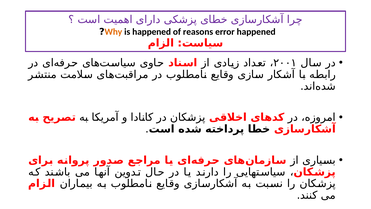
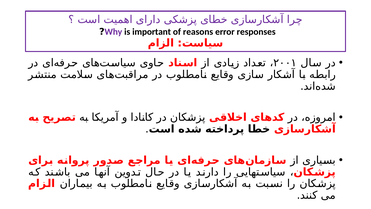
Why colour: orange -> purple (113, 32)
is happened: happened -> important (152, 32)
error happened: happened -> responses (256, 32)
